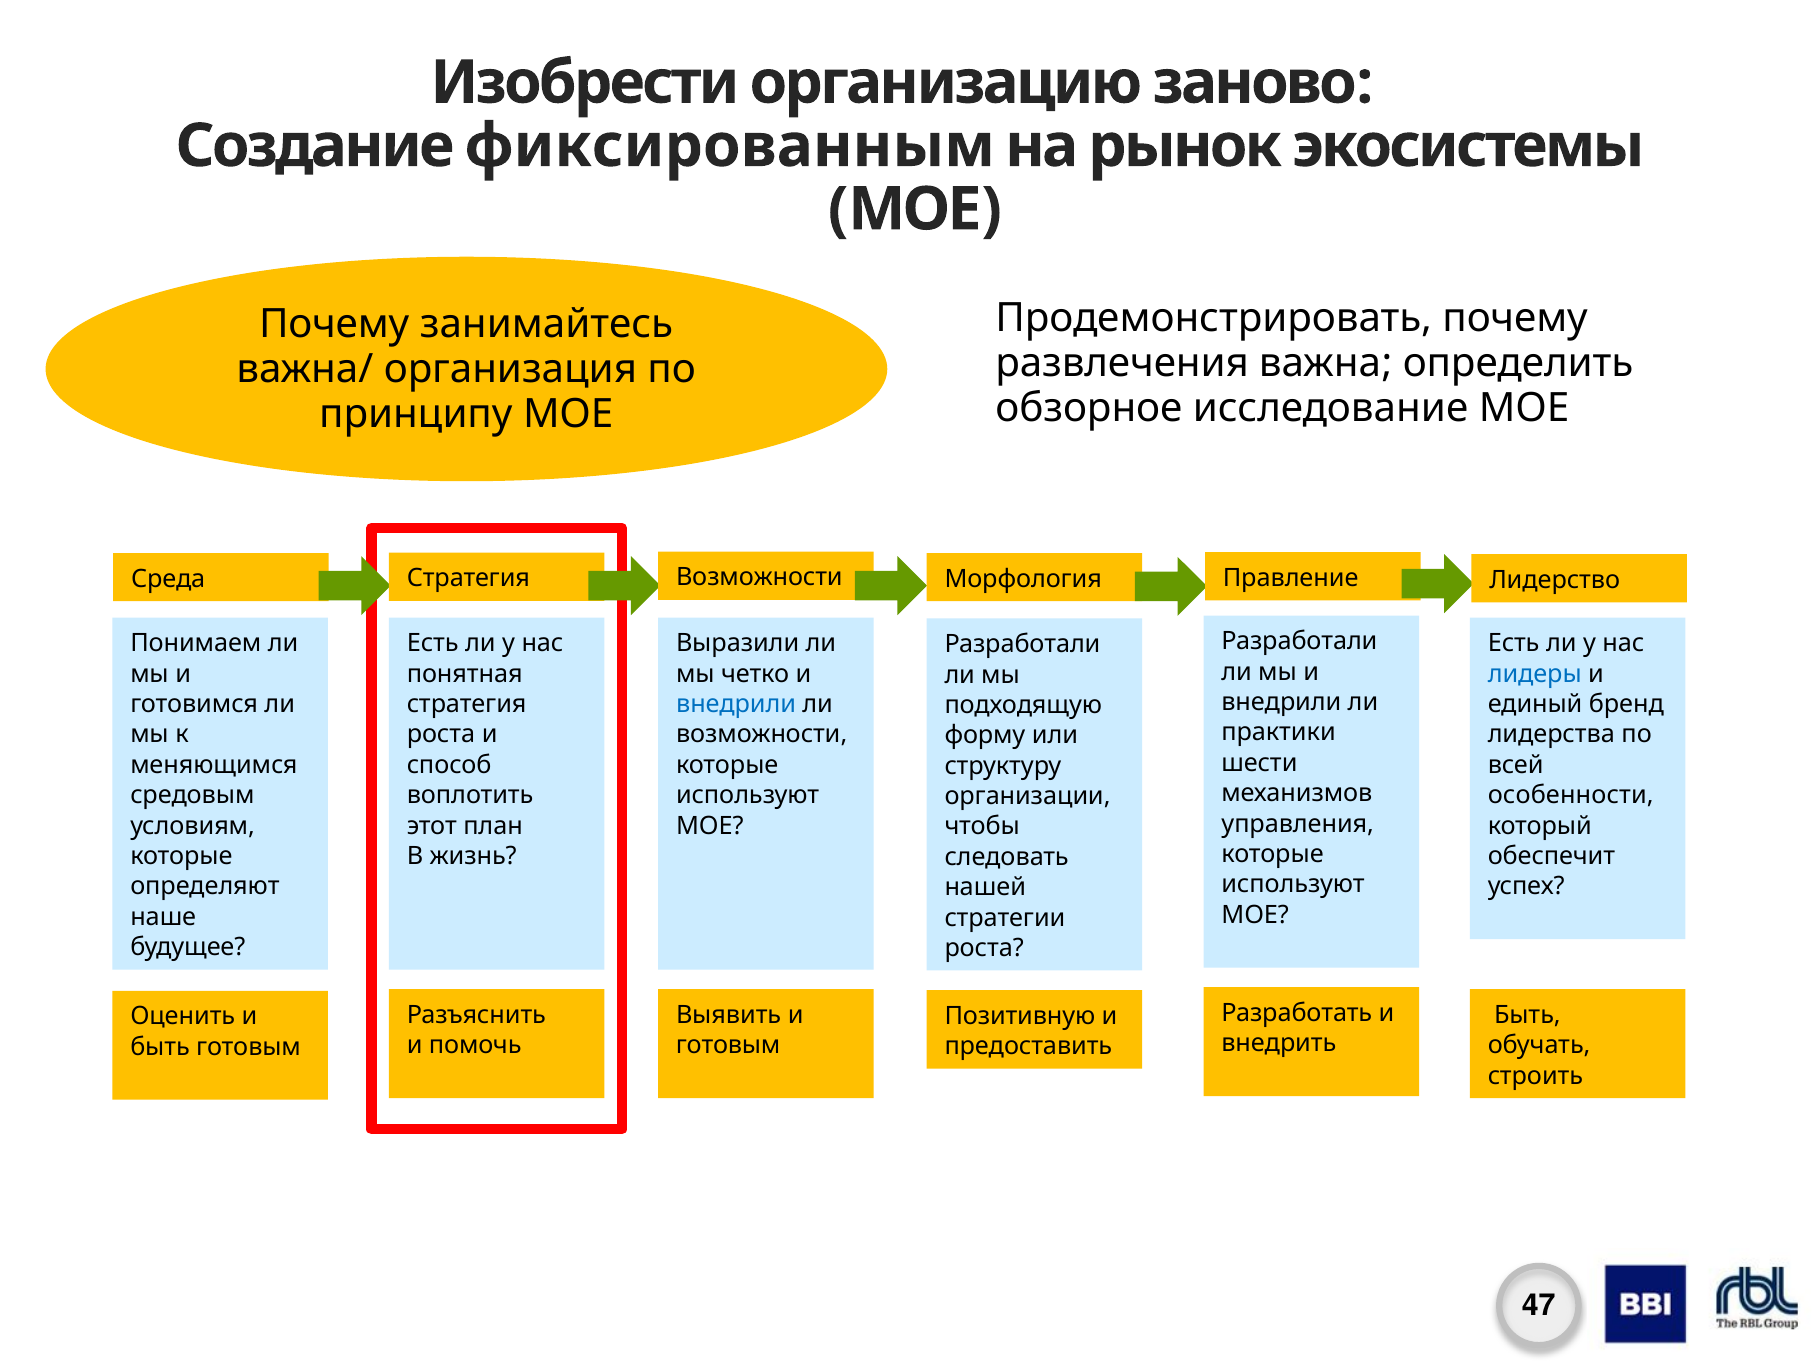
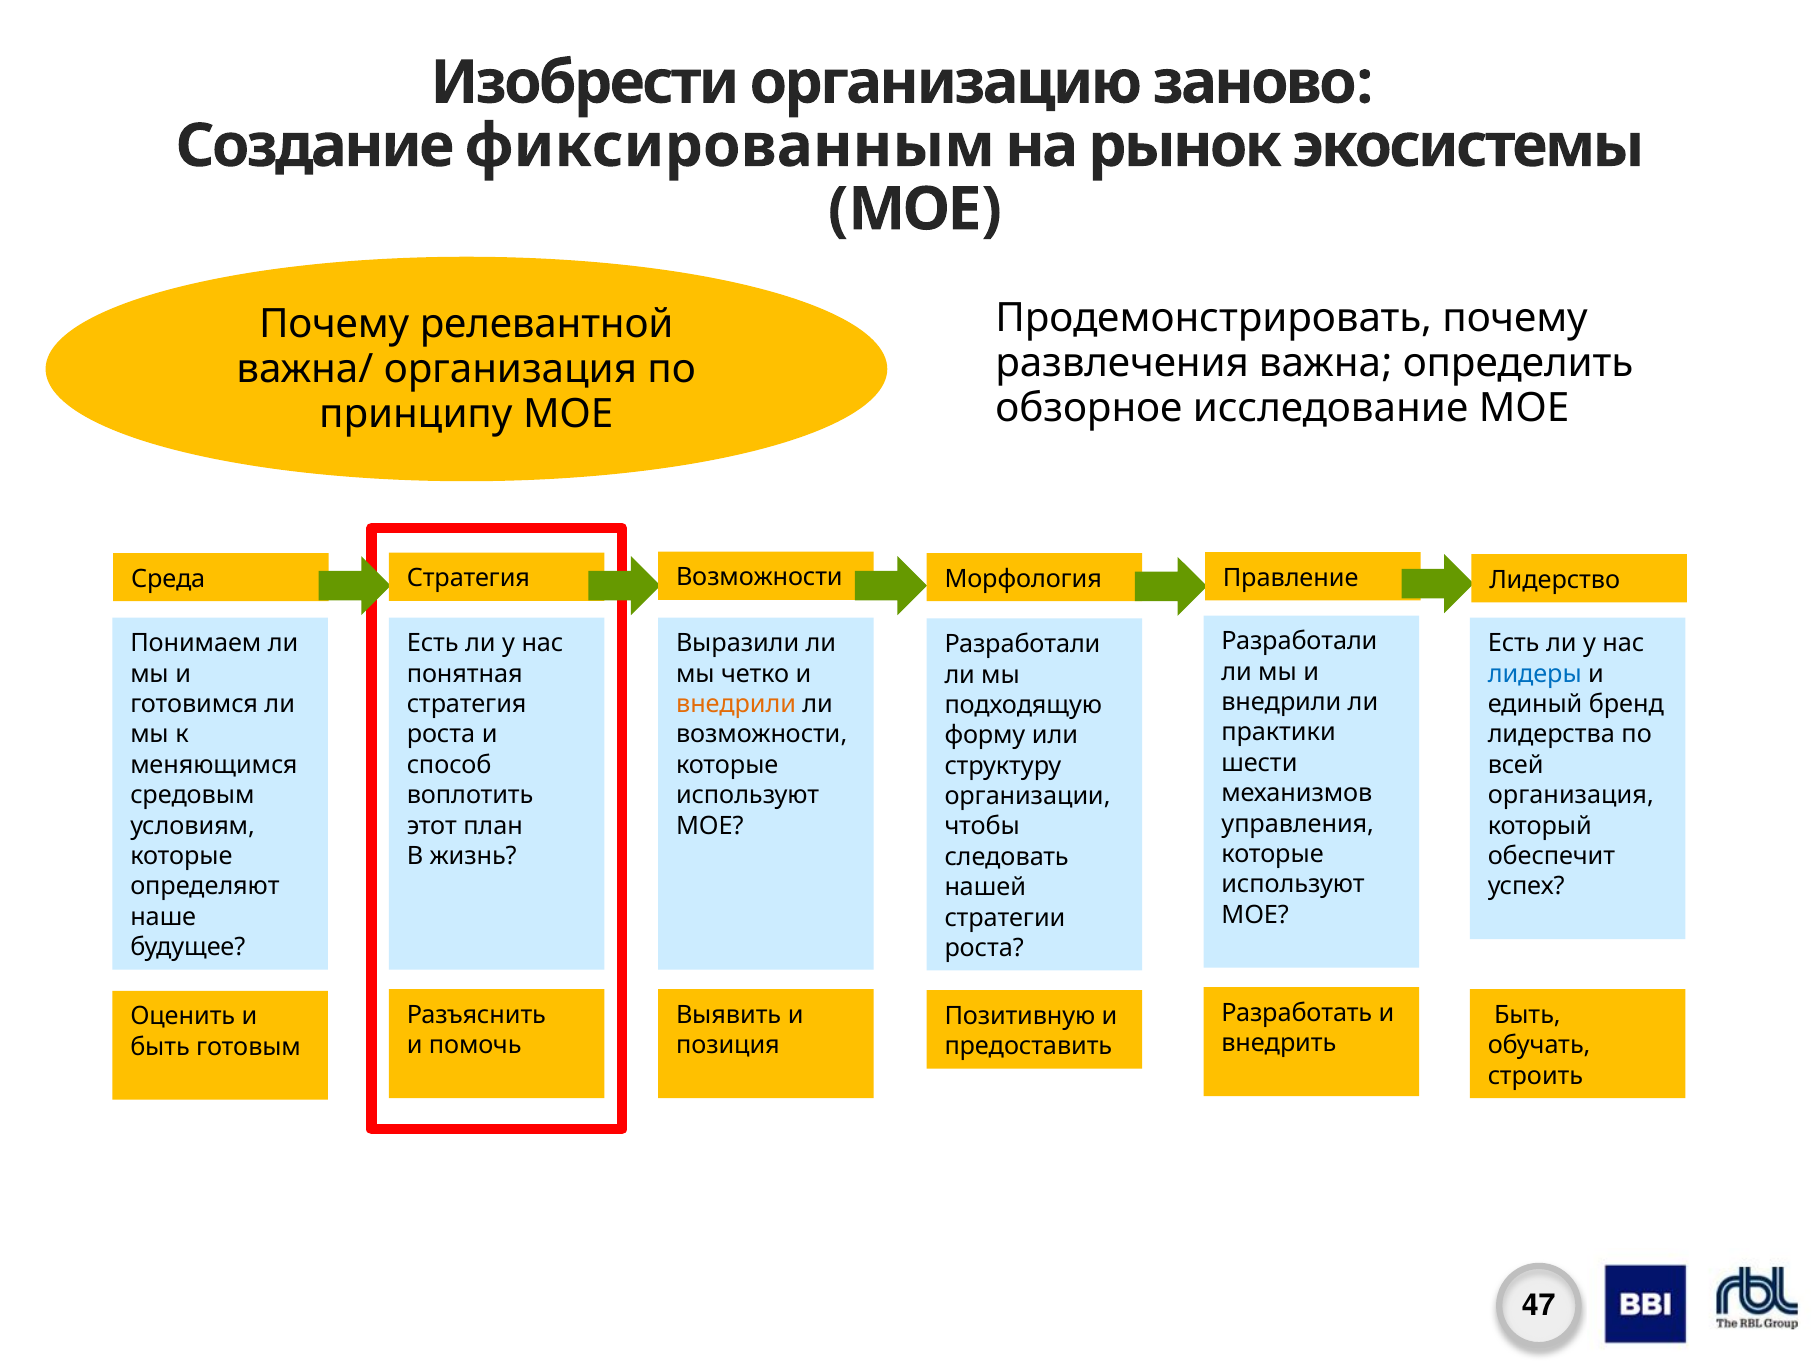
занимайтесь: занимайтесь -> релевантной (547, 324)
внедрили colour: blue -> orange (736, 704)
особенности: особенности -> организация (1571, 795)
готовым: готовым -> позиция (728, 1046)
